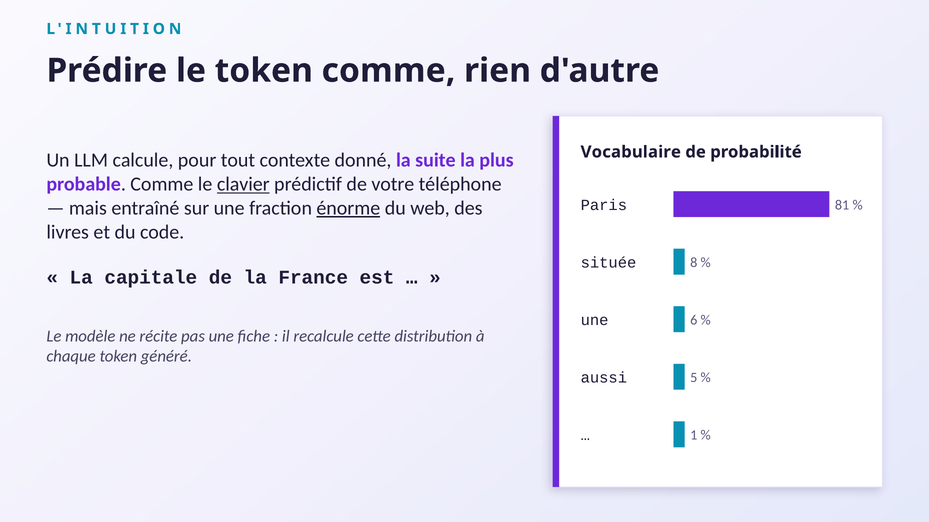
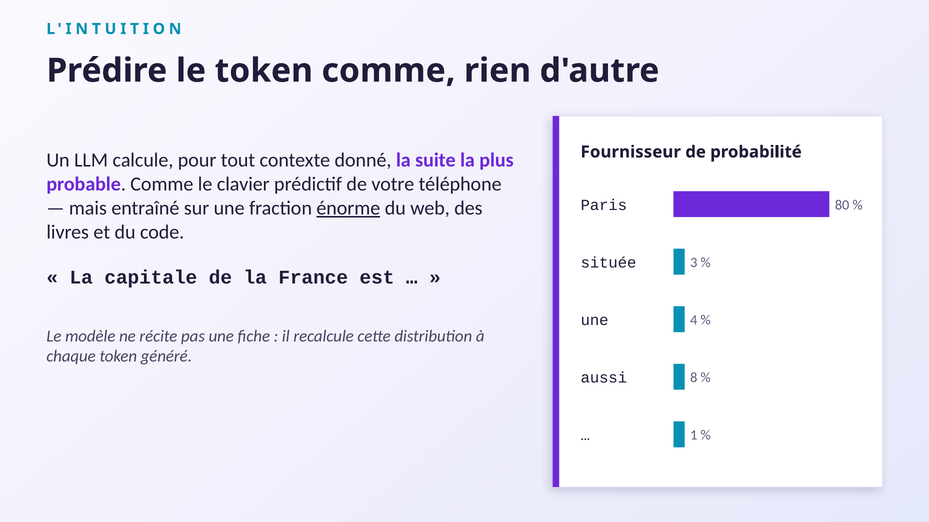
Vocabulaire: Vocabulaire -> Fournisseur (631, 152)
clavier underline: present -> none (243, 184)
81: 81 -> 80 (842, 205)
8: 8 -> 3 (694, 263)
6: 6 -> 4 (694, 321)
5: 5 -> 8 (694, 378)
